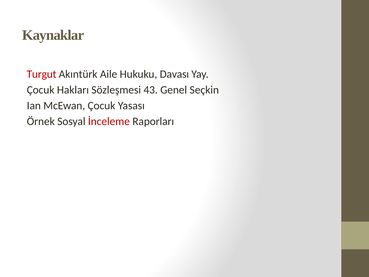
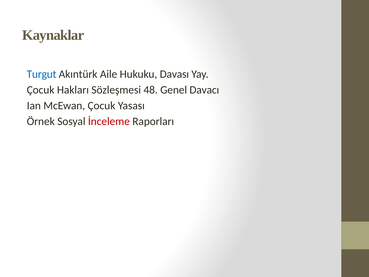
Turgut colour: red -> blue (42, 74)
43: 43 -> 48 (151, 90)
Seçkin: Seçkin -> Davacı (204, 90)
